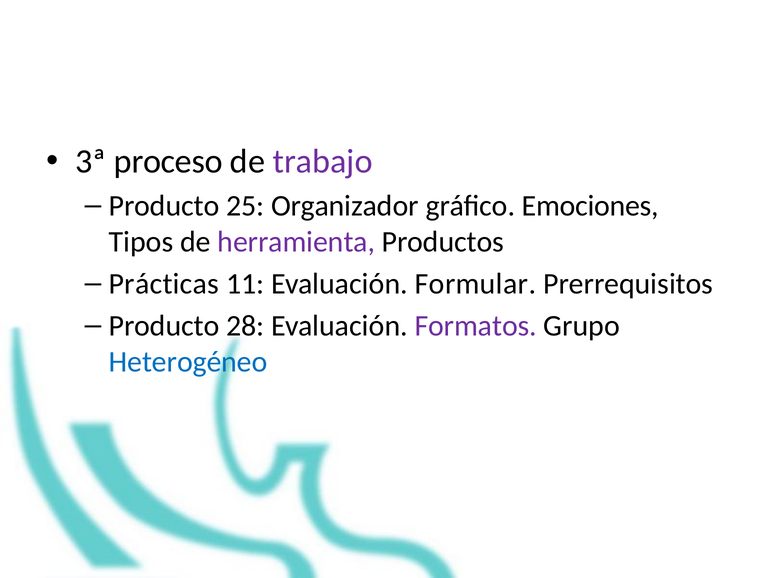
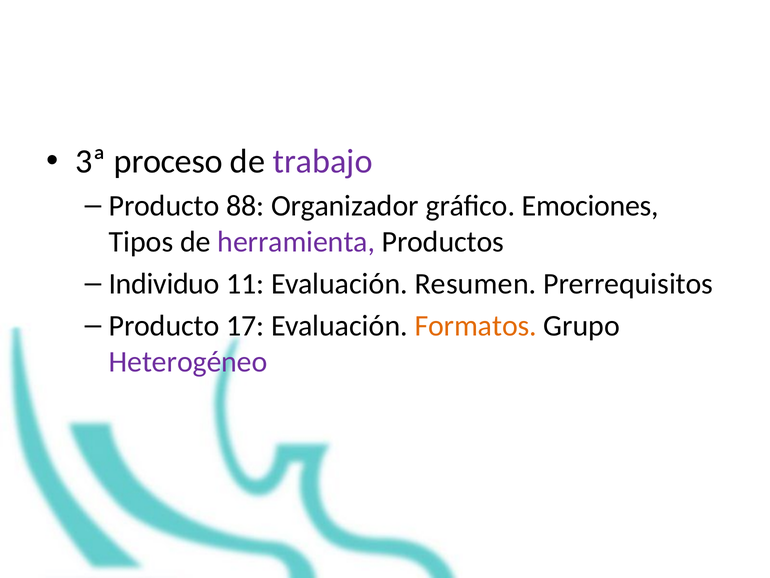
25: 25 -> 88 (245, 206)
Prácticas: Prácticas -> Individuo (164, 284)
Formular: Formular -> Resumen (476, 284)
28: 28 -> 17 (245, 326)
Formatos colour: purple -> orange (476, 326)
Heterogéneo colour: blue -> purple (188, 362)
